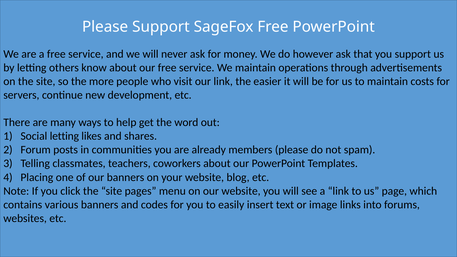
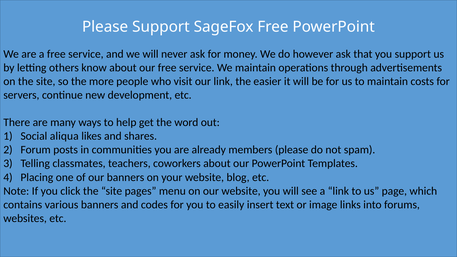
Social letting: letting -> aliqua (64, 136)
